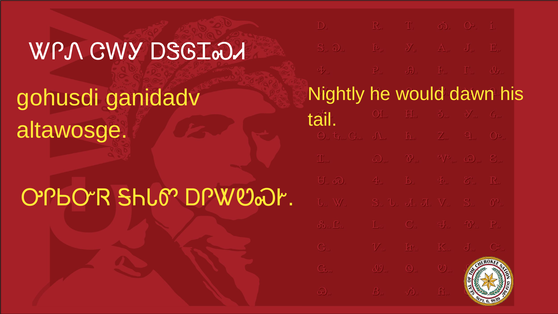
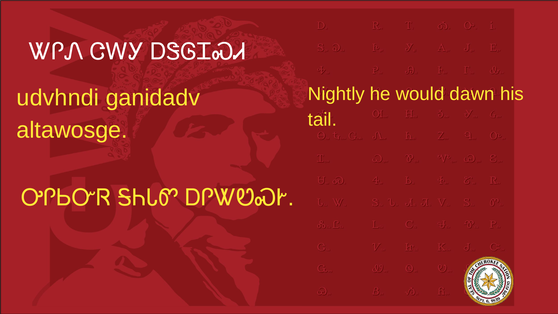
gohusdi: gohusdi -> udvhndi (58, 98)
